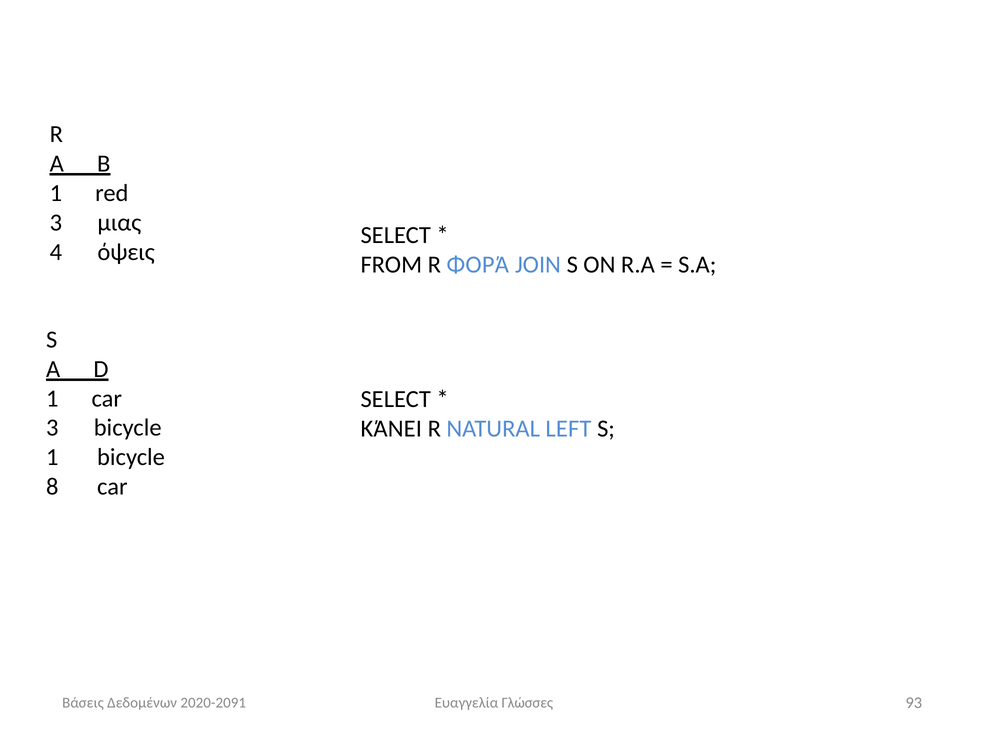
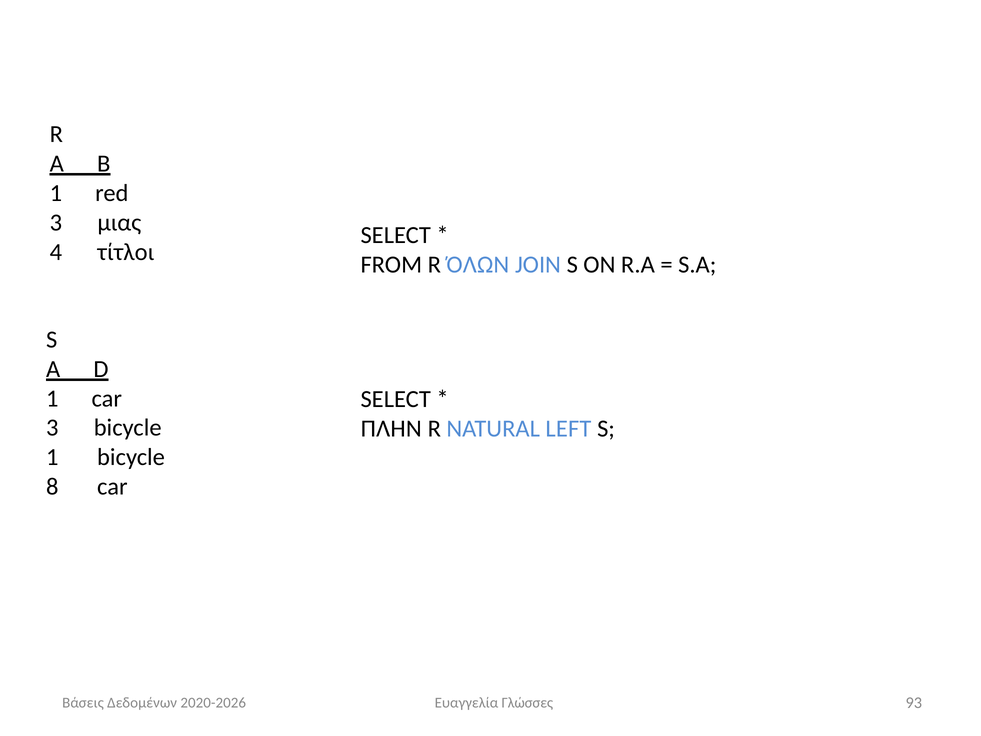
όψεις: όψεις -> τίτλοι (126, 252)
ΦΟΡΆ: ΦΟΡΆ -> ΌΛΩΝ (478, 264)
ΚΆΝΕΙ: ΚΆΝΕΙ -> ΠΛΗΝ (391, 428)
2020-2091: 2020-2091 -> 2020-2026 (213, 703)
